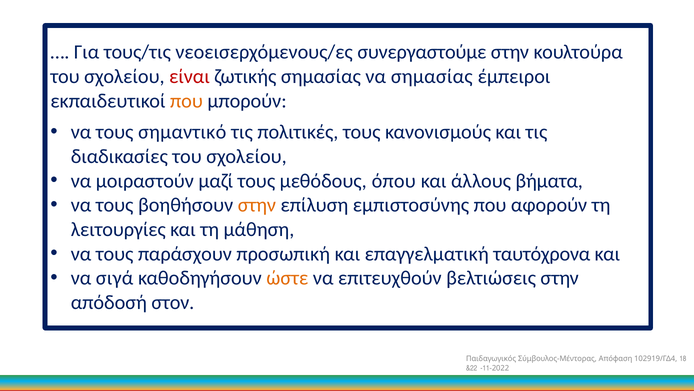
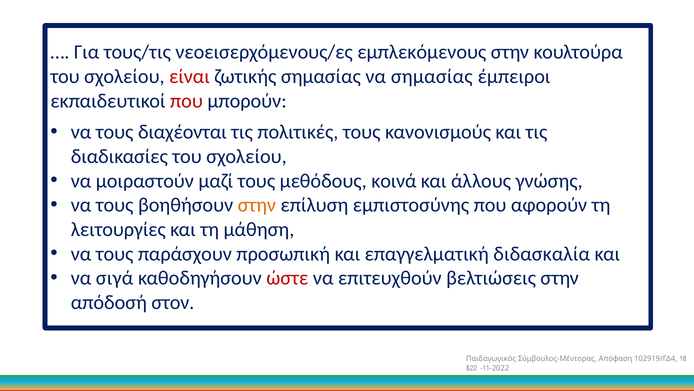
συνεργαστούμε: συνεργαστούμε -> εμπλεκόμενους (422, 52)
που colour: orange -> red (186, 101)
σημαντικό: σημαντικό -> διαχέονται (182, 132)
όπου: όπου -> κοινά (394, 181)
βήματα: βήματα -> γνώσης (549, 181)
ταυτόχρονα: ταυτόχρονα -> διδασκαλία (542, 254)
ώστε colour: orange -> red (287, 278)
